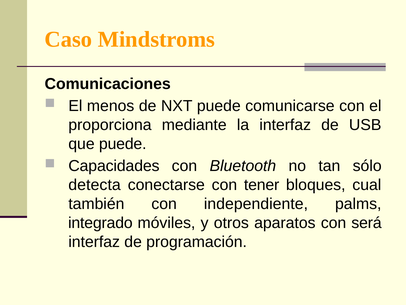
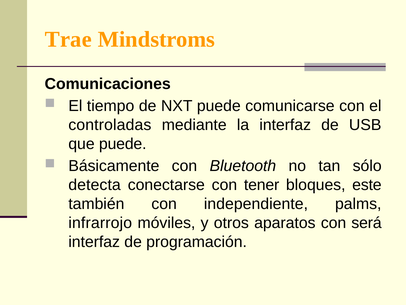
Caso: Caso -> Trae (68, 39)
menos: menos -> tiempo (111, 106)
proporciona: proporciona -> controladas (110, 125)
Capacidades: Capacidades -> Básicamente (114, 166)
cual: cual -> este (367, 185)
integrado: integrado -> infrarrojo (100, 223)
